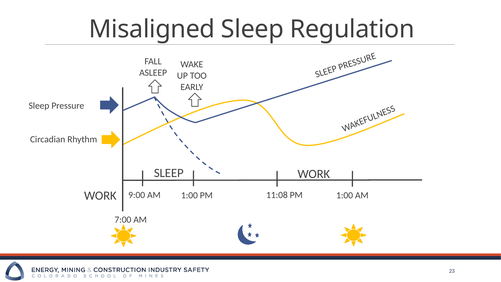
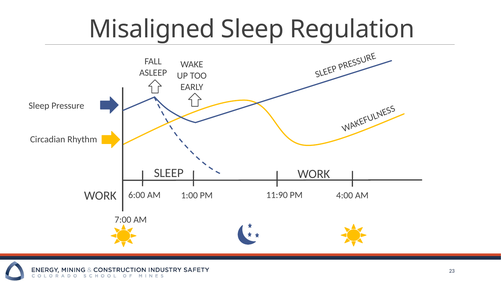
11:08: 11:08 -> 11:90 (277, 195)
9:00: 9:00 -> 6:00 (137, 195)
1:00: 1:00 -> 4:00 (345, 195)
